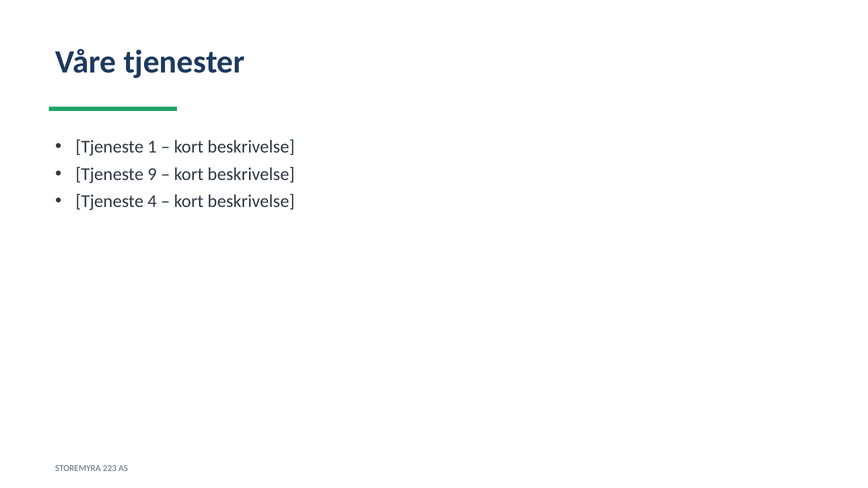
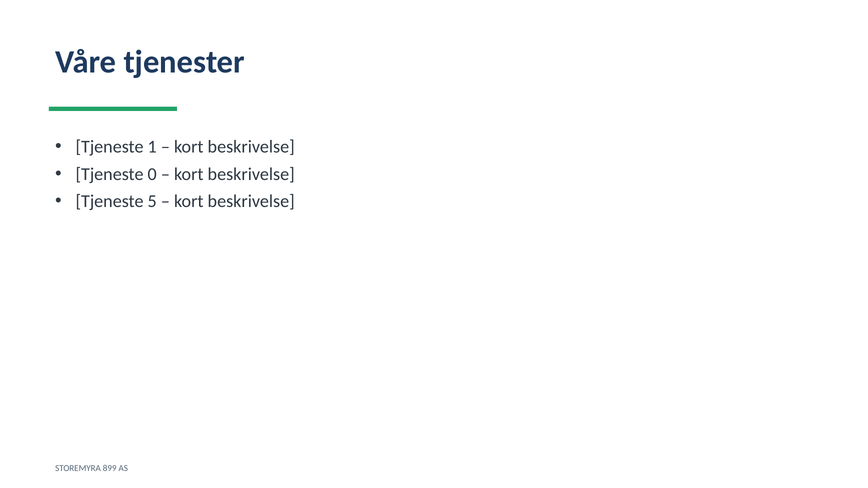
9: 9 -> 0 (152, 174)
4: 4 -> 5 (152, 201)
223: 223 -> 899 (110, 468)
